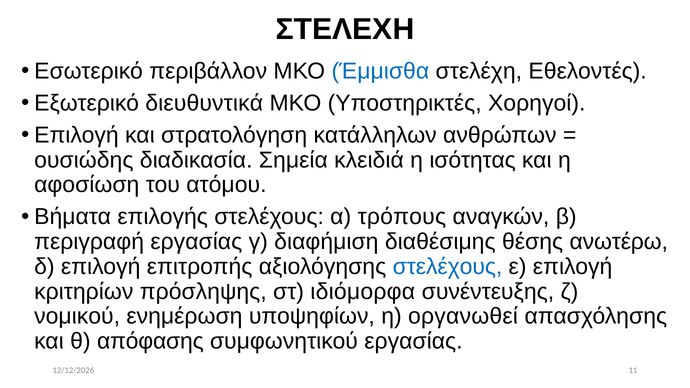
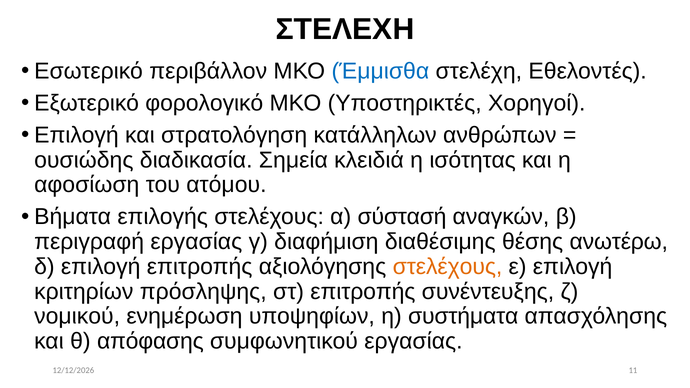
διευθυντικά: διευθυντικά -> φορολογικό (204, 103)
τρόπους: τρόπους -> σύστασή (402, 217)
στελέχους colour: blue -> orange (447, 267)
στ ιδιόμορφα: ιδιόμορφα -> επιτροπής (363, 292)
οργανωθεί: οργανωθεί -> συστήματα (463, 316)
